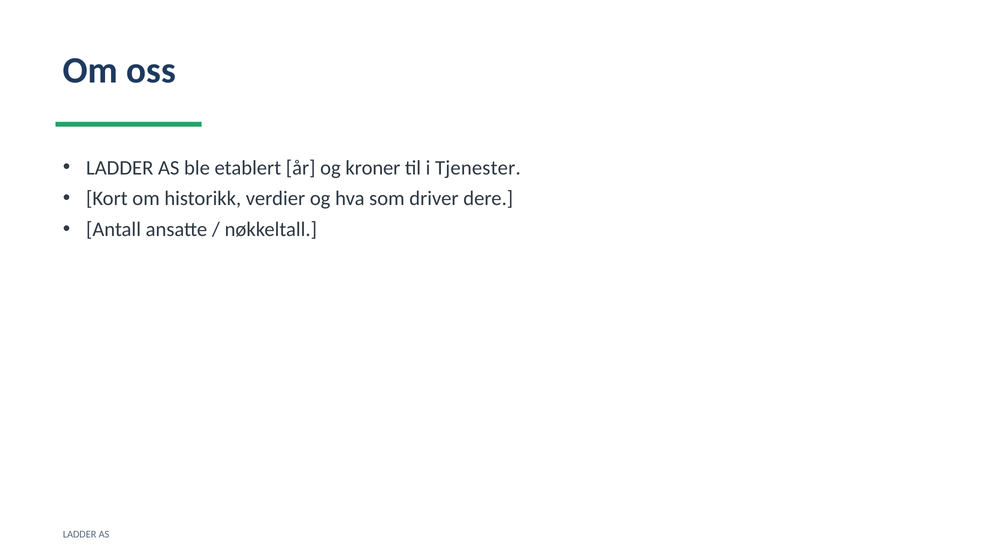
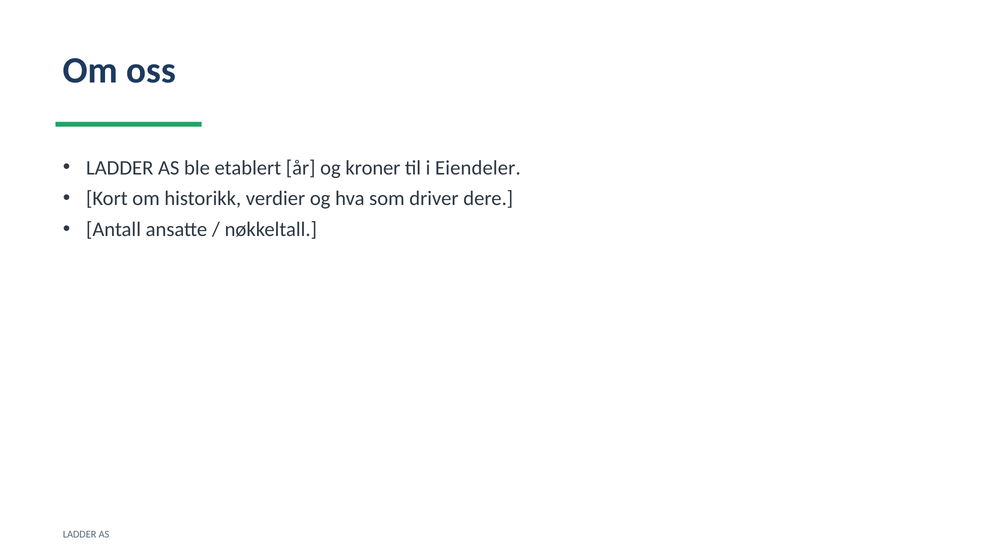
Tjenester: Tjenester -> Eiendeler (478, 168)
